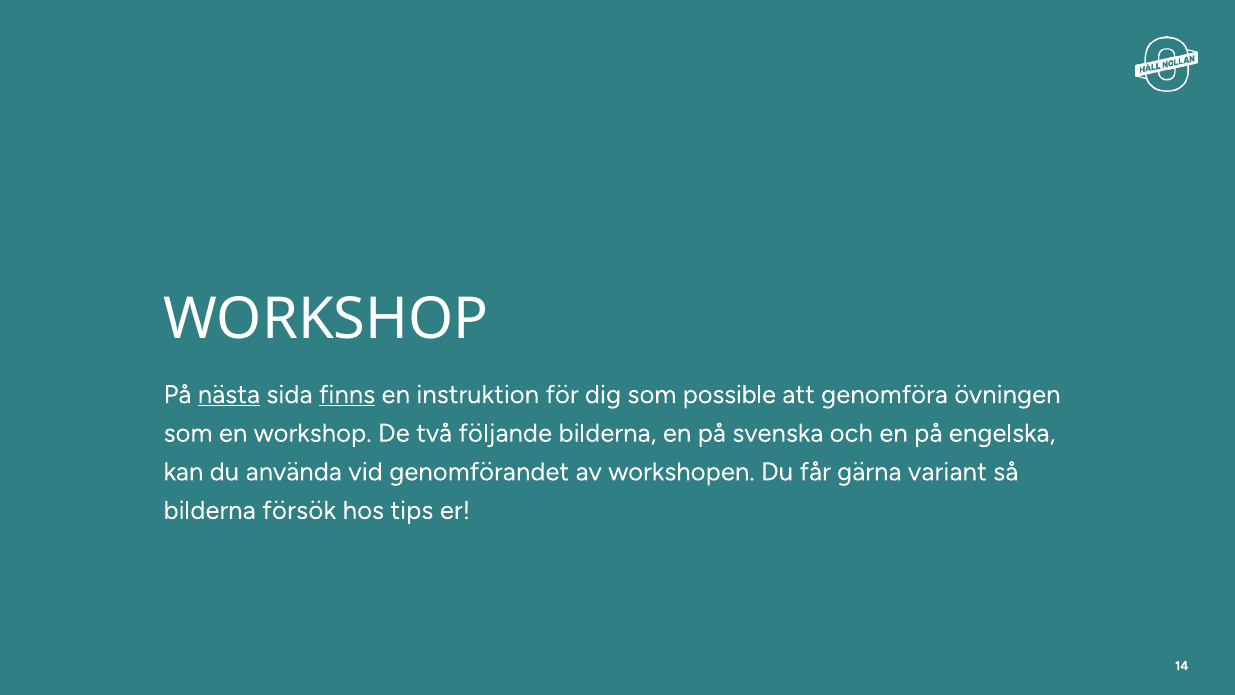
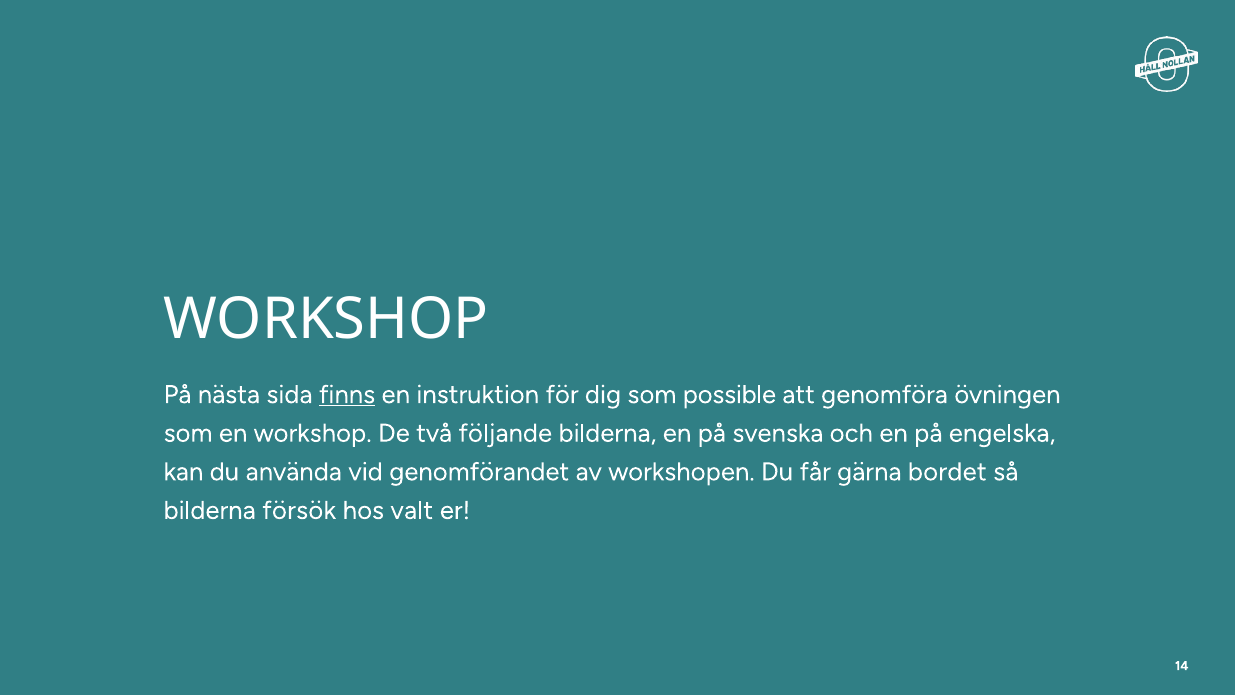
nästa underline: present -> none (229, 394)
variant: variant -> bordet (947, 472)
tips: tips -> valt (412, 510)
